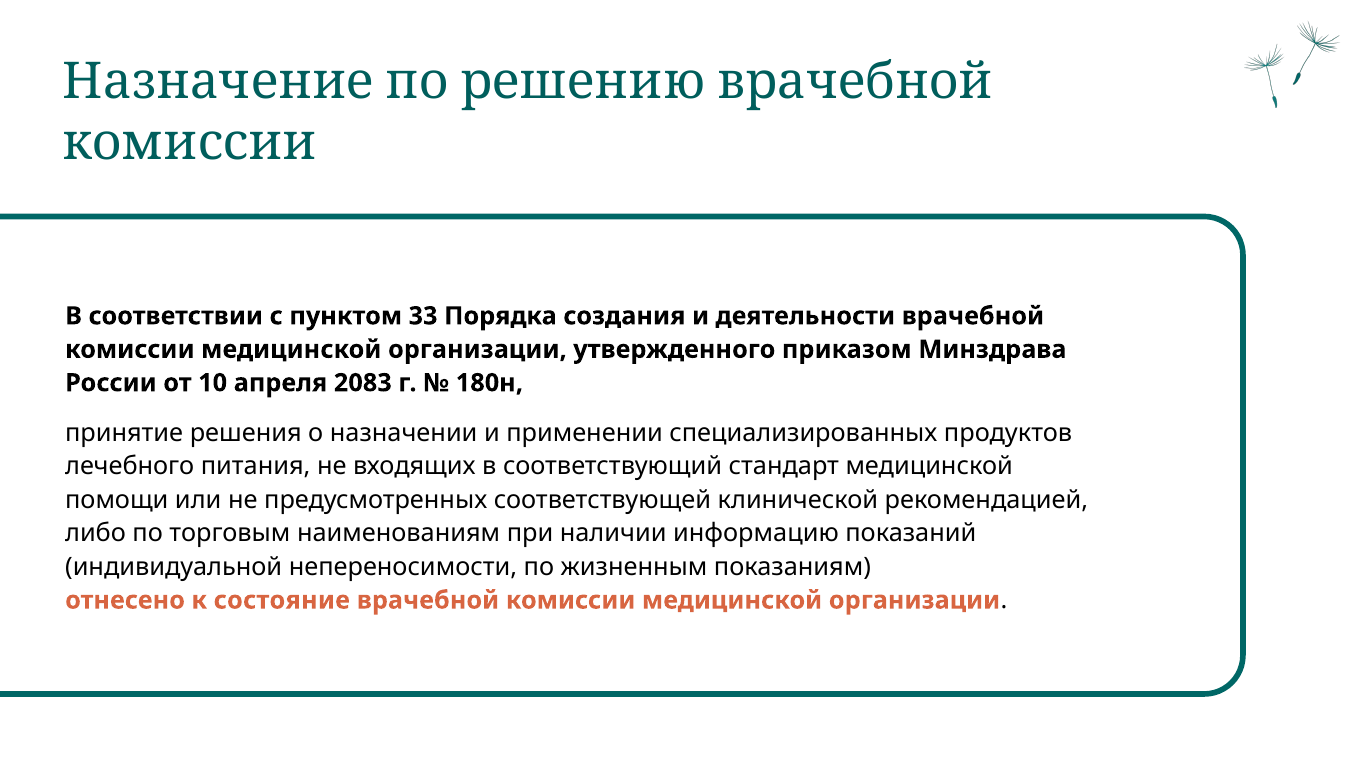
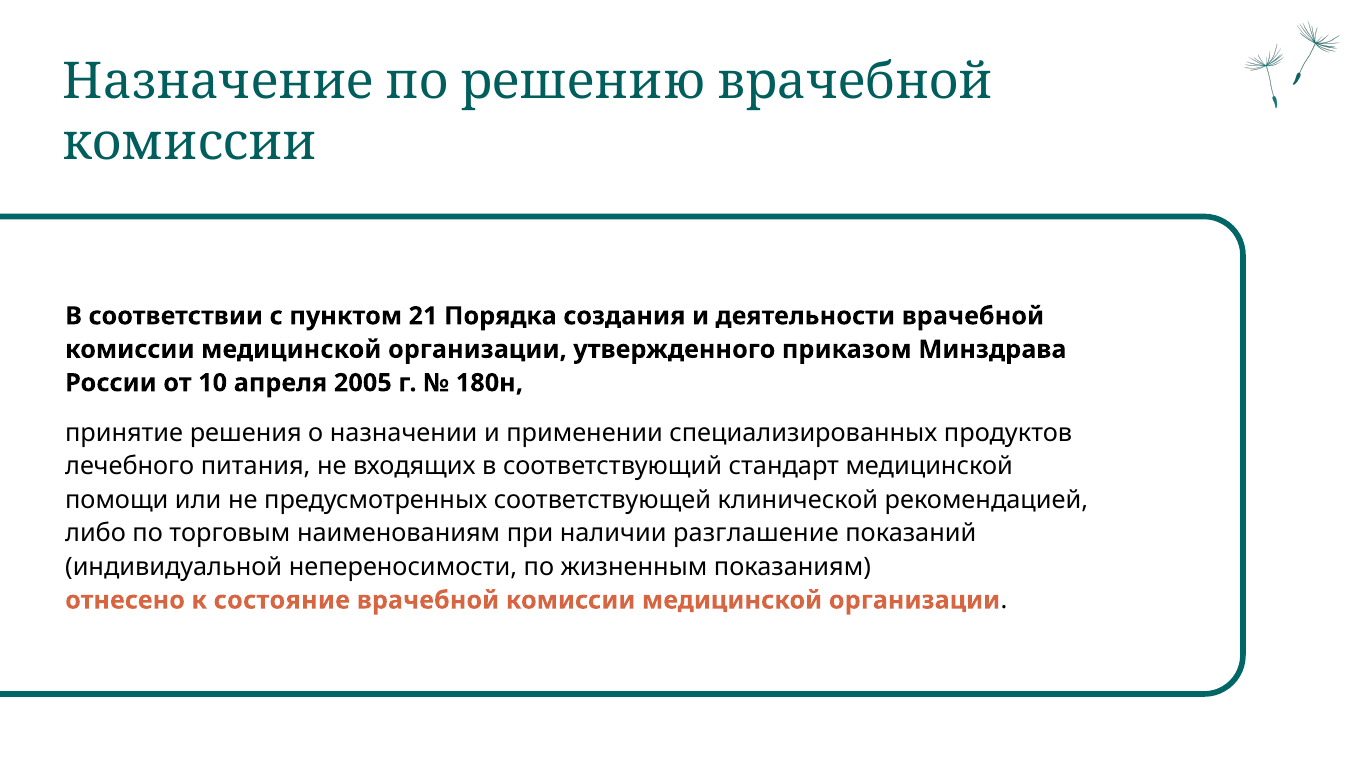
33: 33 -> 21 (423, 316)
2083: 2083 -> 2005 (363, 383)
информацию: информацию -> разглашение (756, 534)
